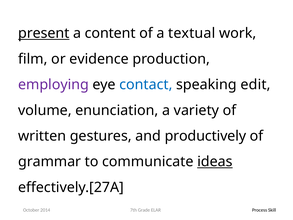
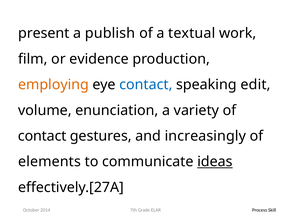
present underline: present -> none (44, 33)
content: content -> publish (110, 33)
employing colour: purple -> orange (53, 85)
written: written -> contact (42, 136)
productively: productively -> increasingly (205, 136)
grammar: grammar -> elements (50, 161)
